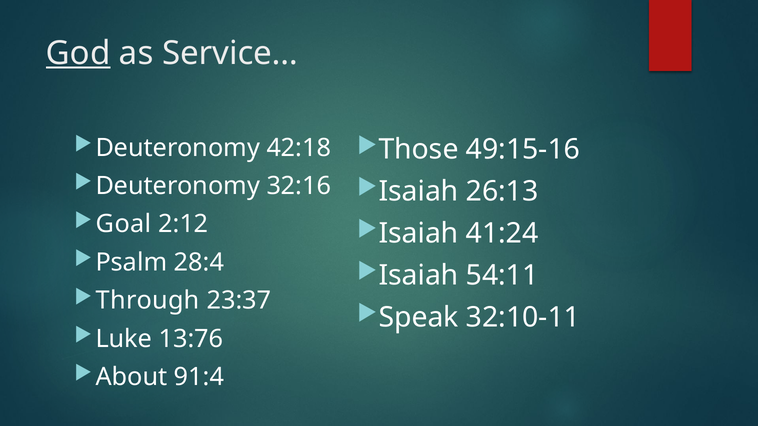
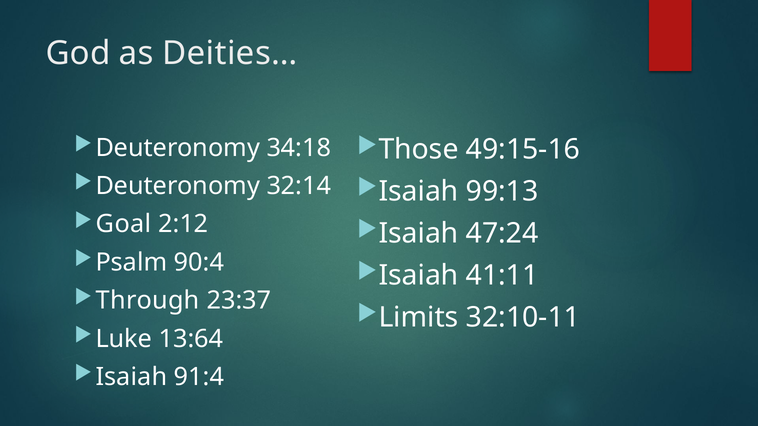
God underline: present -> none (78, 53)
Service…: Service… -> Deities… (230, 53)
42:18: 42:18 -> 34:18 (299, 148)
32:16: 32:16 -> 32:14 (299, 186)
26:13: 26:13 -> 99:13 (502, 192)
41:24: 41:24 -> 47:24 (502, 234)
28:4: 28:4 -> 90:4 (199, 263)
54:11: 54:11 -> 41:11 (502, 276)
Speak: Speak -> Limits (419, 318)
13:76: 13:76 -> 13:64 (191, 339)
About: About -> Isaiah (131, 377)
